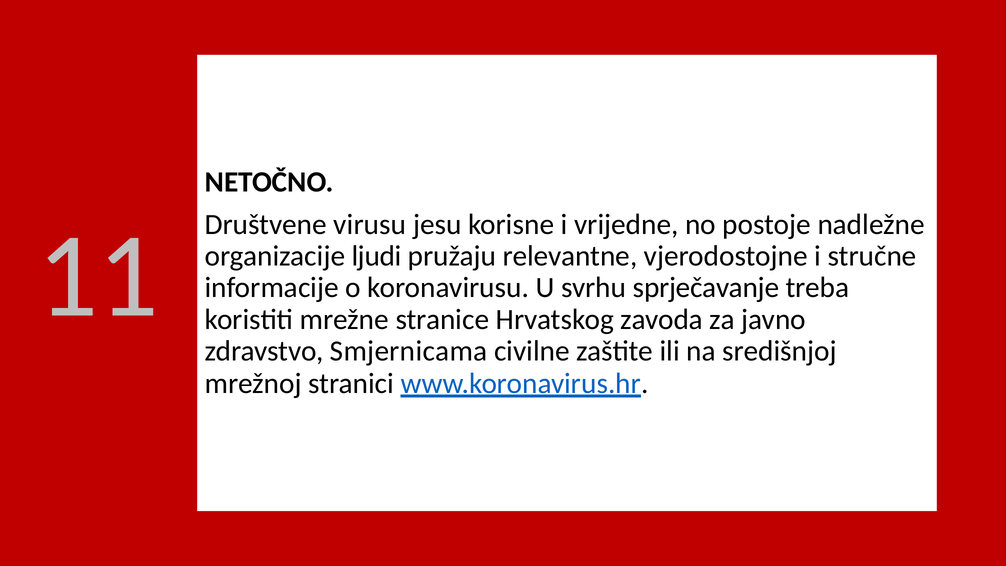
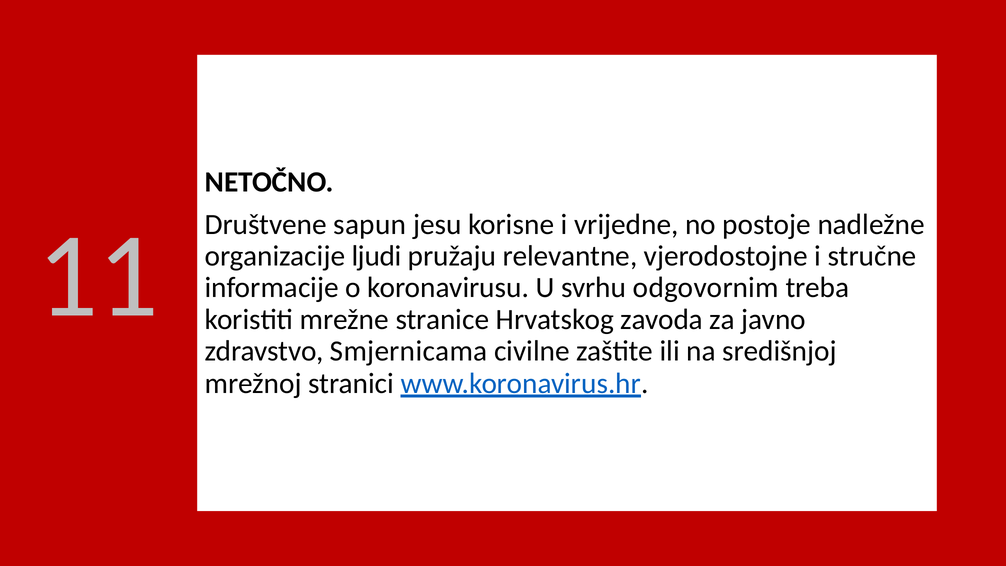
virusu: virusu -> sapun (370, 224)
sprječavanje: sprječavanje -> odgovornim (706, 288)
